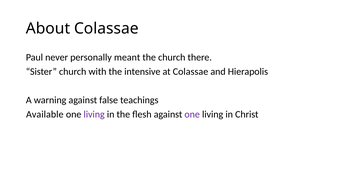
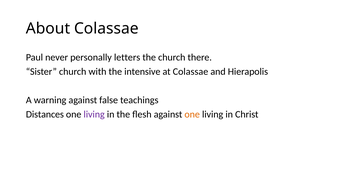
meant: meant -> letters (127, 57)
Available: Available -> Distances (45, 115)
one colour: purple -> orange (192, 115)
